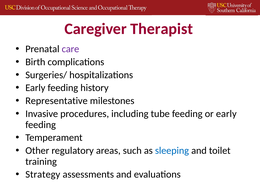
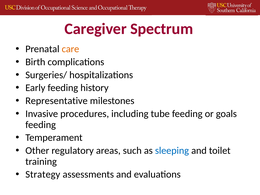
Therapist: Therapist -> Spectrum (162, 29)
care colour: purple -> orange (70, 49)
or early: early -> goals (226, 114)
